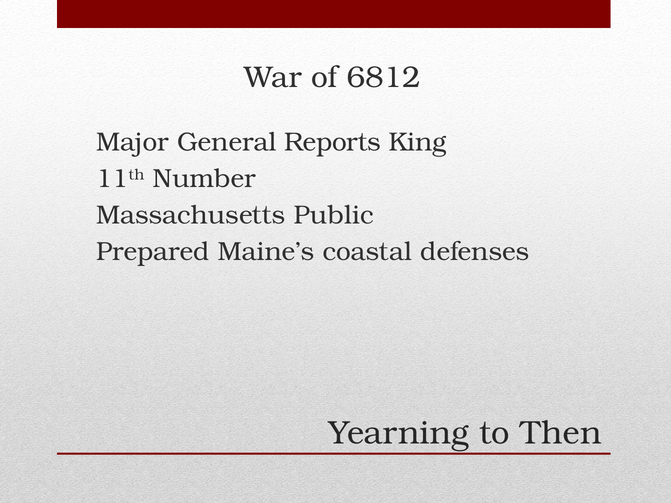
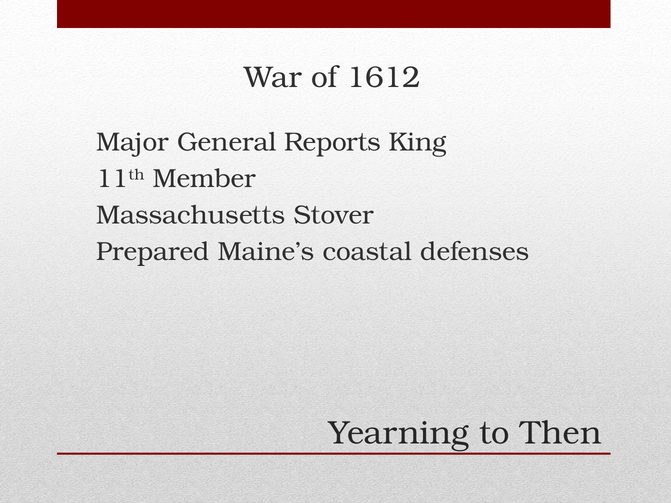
6812: 6812 -> 1612 (384, 78)
Number: Number -> Member (204, 179)
Public: Public -> Stover (334, 215)
